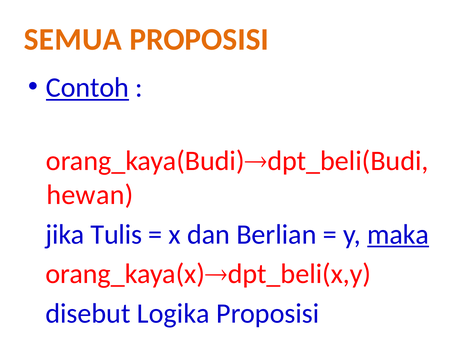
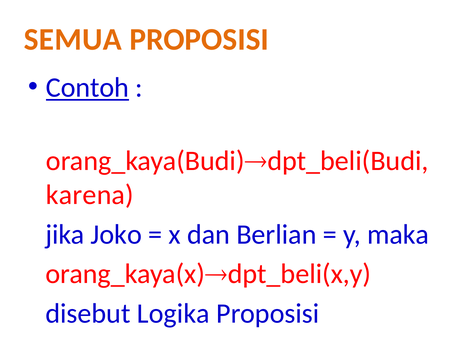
hewan: hewan -> karena (90, 194)
Tulis: Tulis -> Joko (116, 234)
maka underline: present -> none (398, 234)
